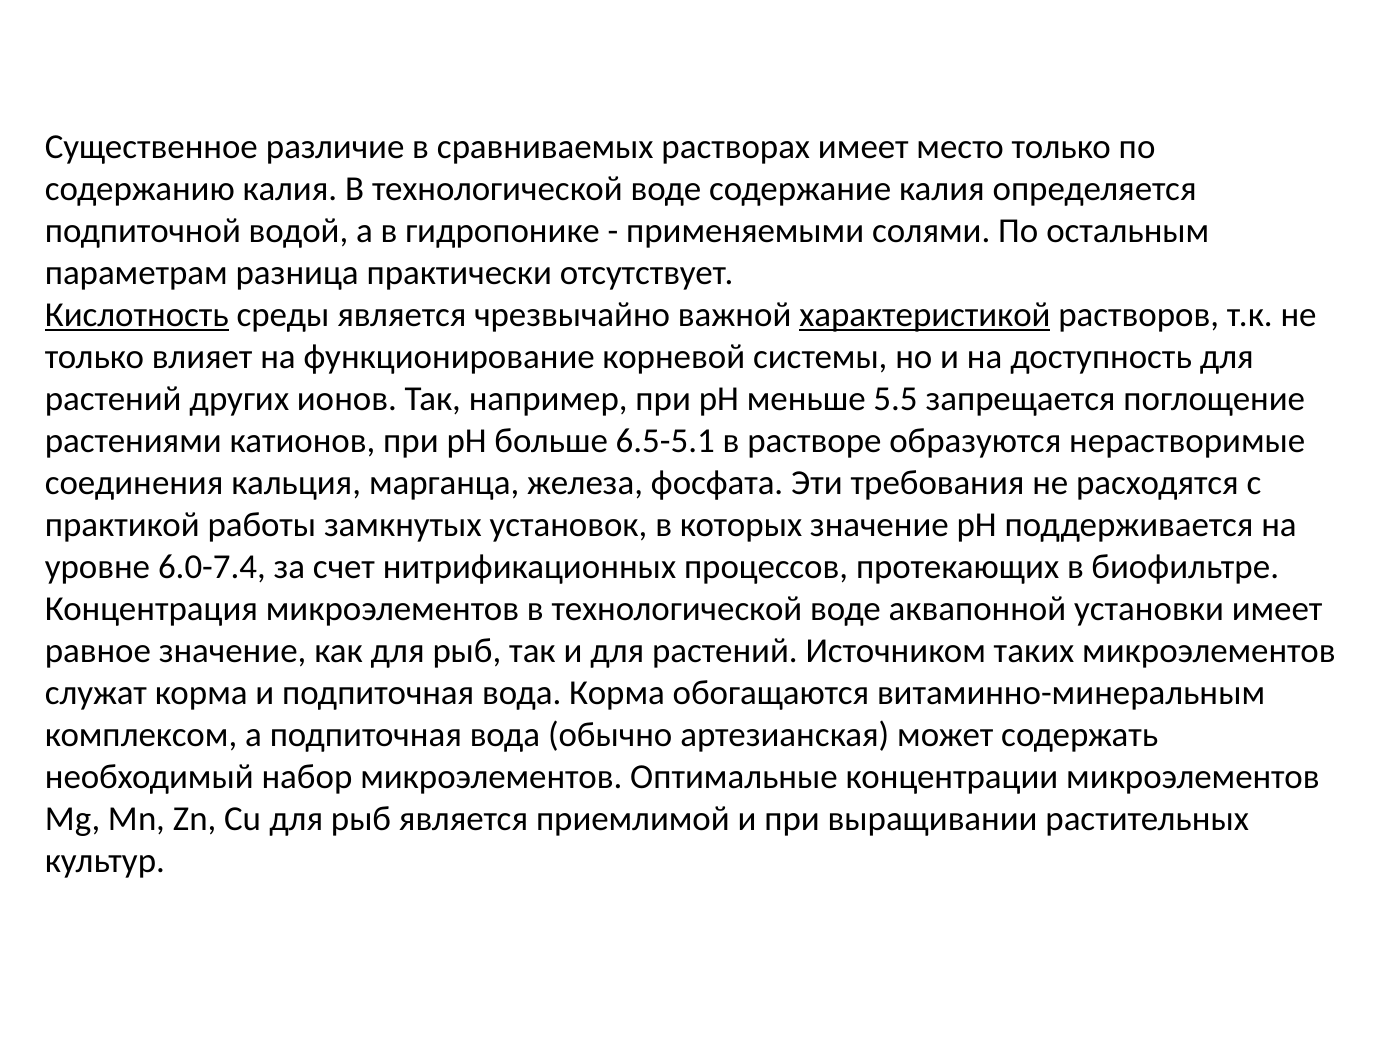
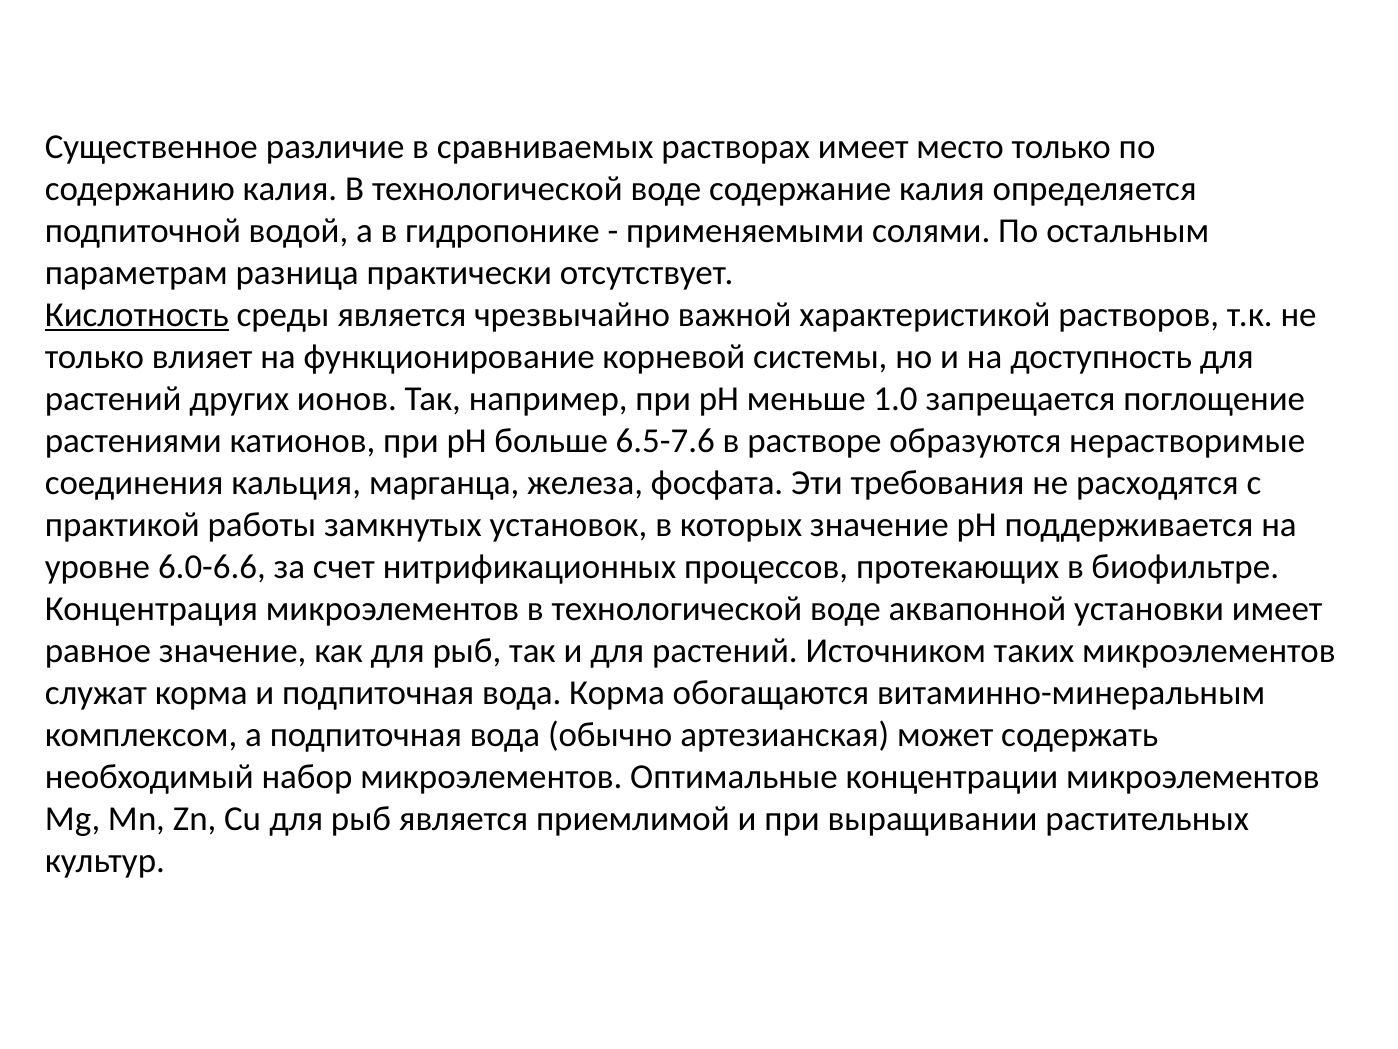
характеристикой underline: present -> none (925, 315)
5.5: 5.5 -> 1.0 (896, 399)
6.5-5.1: 6.5-5.1 -> 6.5-7.6 (665, 441)
6.0-7.4: 6.0-7.4 -> 6.0-6.6 (212, 567)
